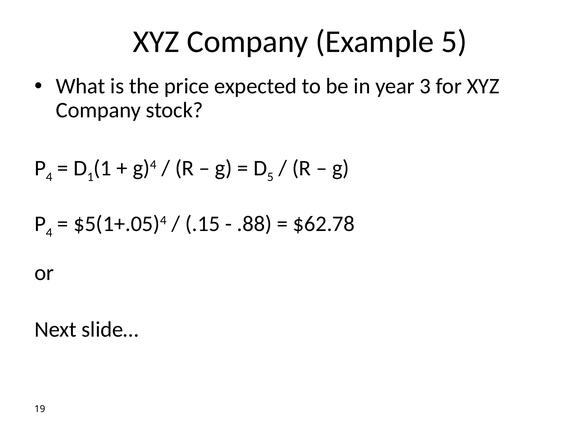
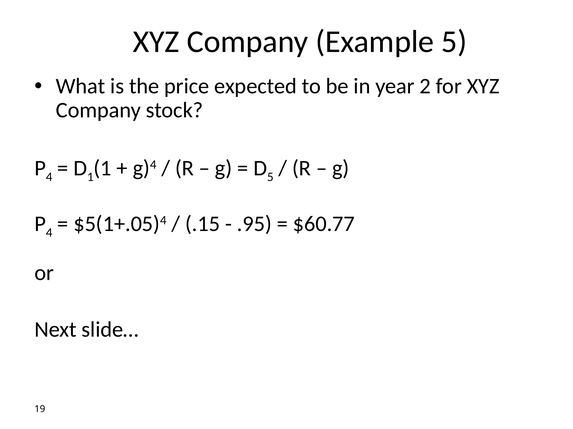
3: 3 -> 2 (425, 86)
.88: .88 -> .95 (254, 224)
$62.78: $62.78 -> $60.77 (324, 224)
